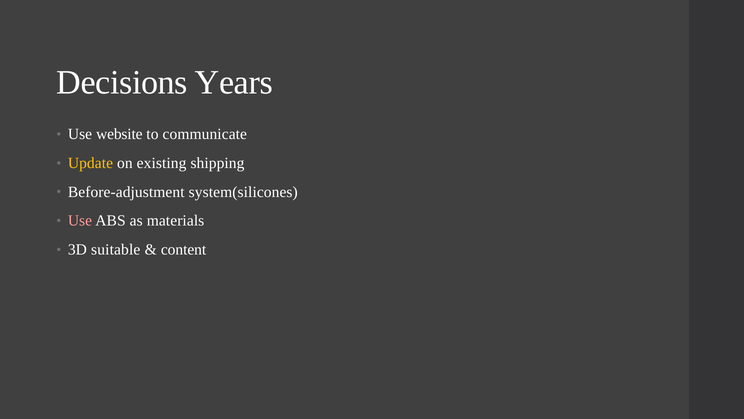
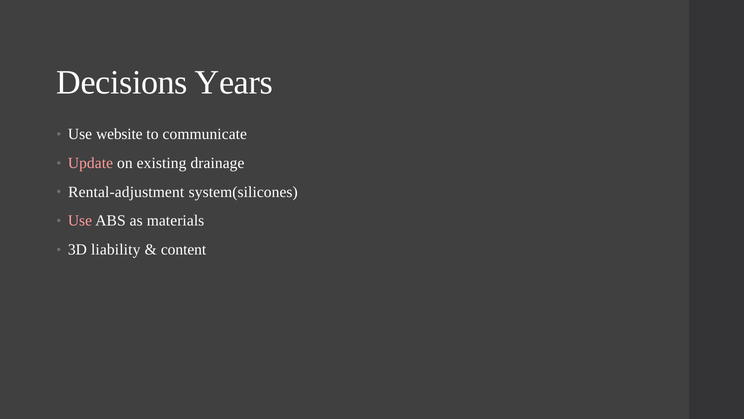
Update colour: yellow -> pink (90, 163)
shipping: shipping -> drainage (217, 163)
Before-adjustment: Before-adjustment -> Rental-adjustment (126, 192)
suitable: suitable -> liability (116, 249)
